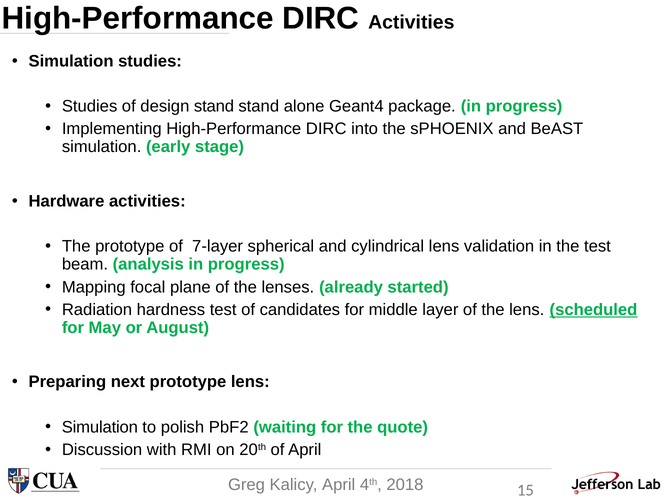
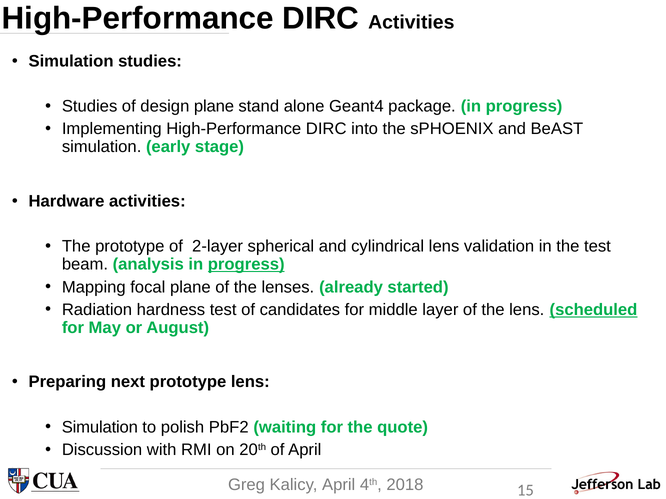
design stand: stand -> plane (214, 106)
7-layer: 7-layer -> 2-layer (218, 247)
progress underline: none -> present (246, 265)
